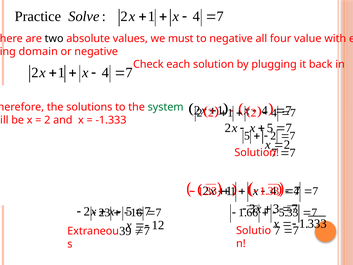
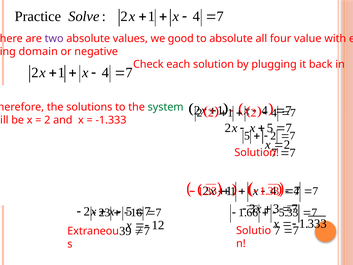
two colour: black -> purple (54, 38)
must: must -> good (181, 38)
to negative: negative -> absolute (231, 38)
